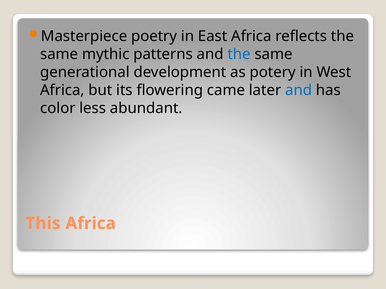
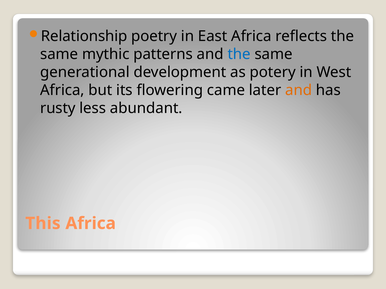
Masterpiece: Masterpiece -> Relationship (84, 36)
and colour: blue -> orange (299, 90)
color: color -> rusty (58, 108)
